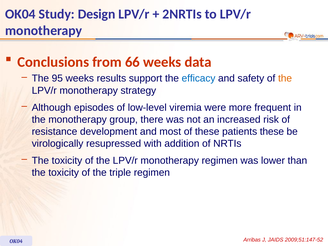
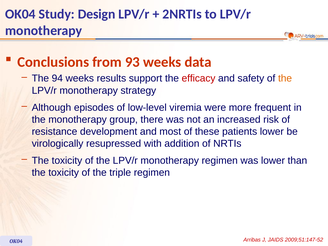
66: 66 -> 93 (132, 62)
95: 95 -> 94 (57, 78)
efficacy colour: blue -> red (199, 78)
patients these: these -> lower (272, 132)
